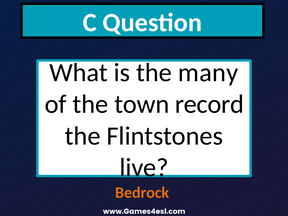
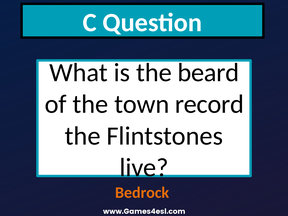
many: many -> beard (208, 73)
